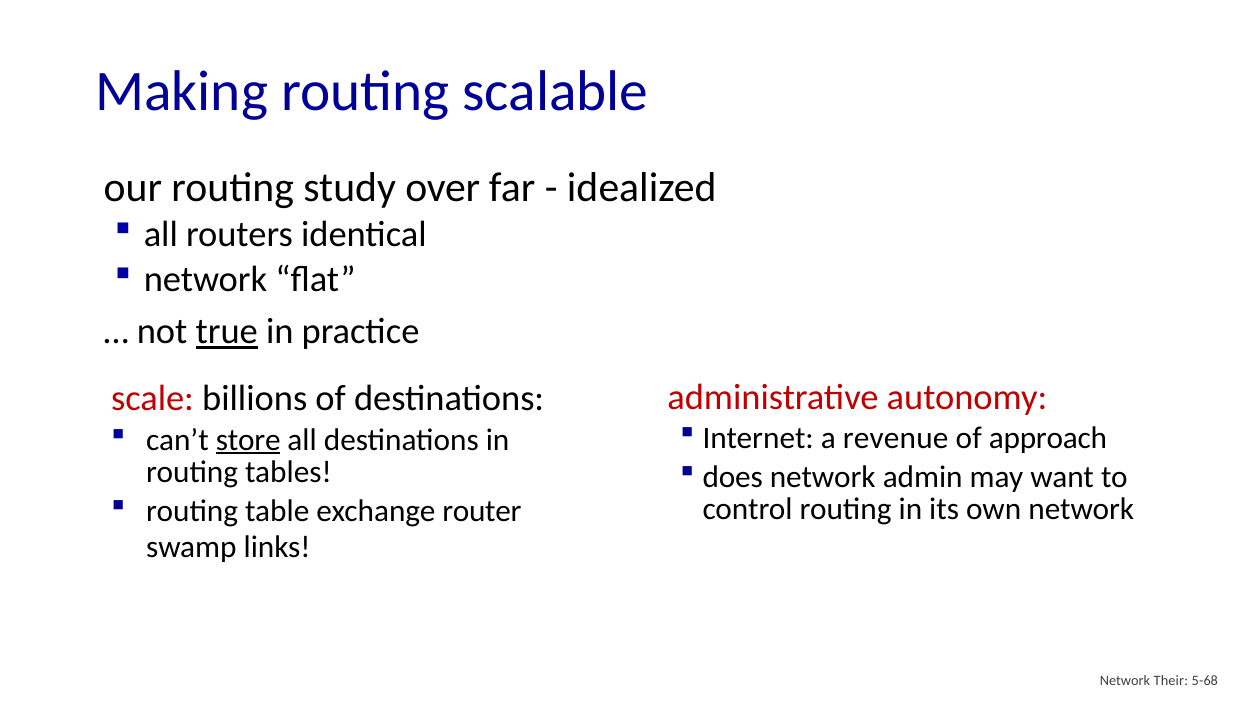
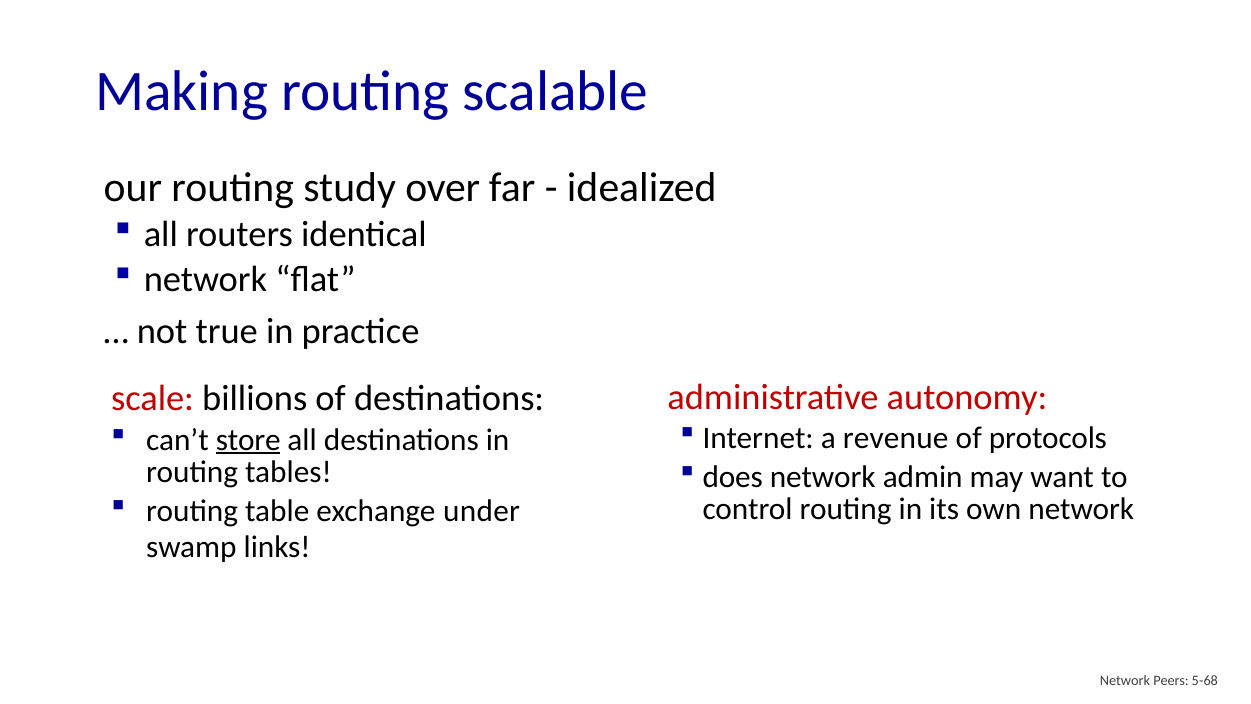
true underline: present -> none (227, 332)
approach: approach -> protocols (1048, 438)
router: router -> under (482, 511)
Their: Their -> Peers (1171, 681)
